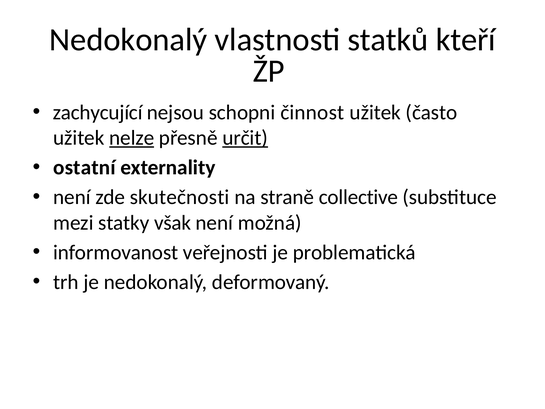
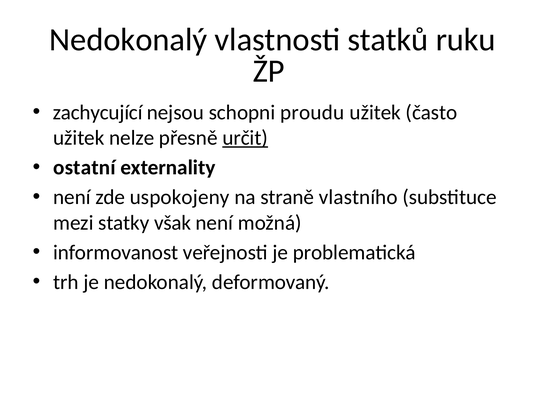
kteří: kteří -> ruku (466, 40)
činnost: činnost -> proudu (312, 112)
nelze underline: present -> none (132, 138)
skutečnosti: skutečnosti -> uspokojeny (180, 197)
collective: collective -> vlastního (358, 197)
